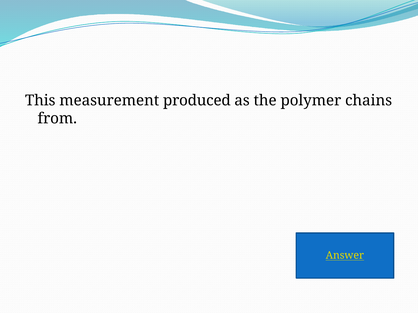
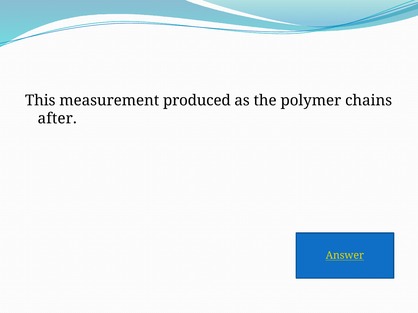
from: from -> after (57, 119)
